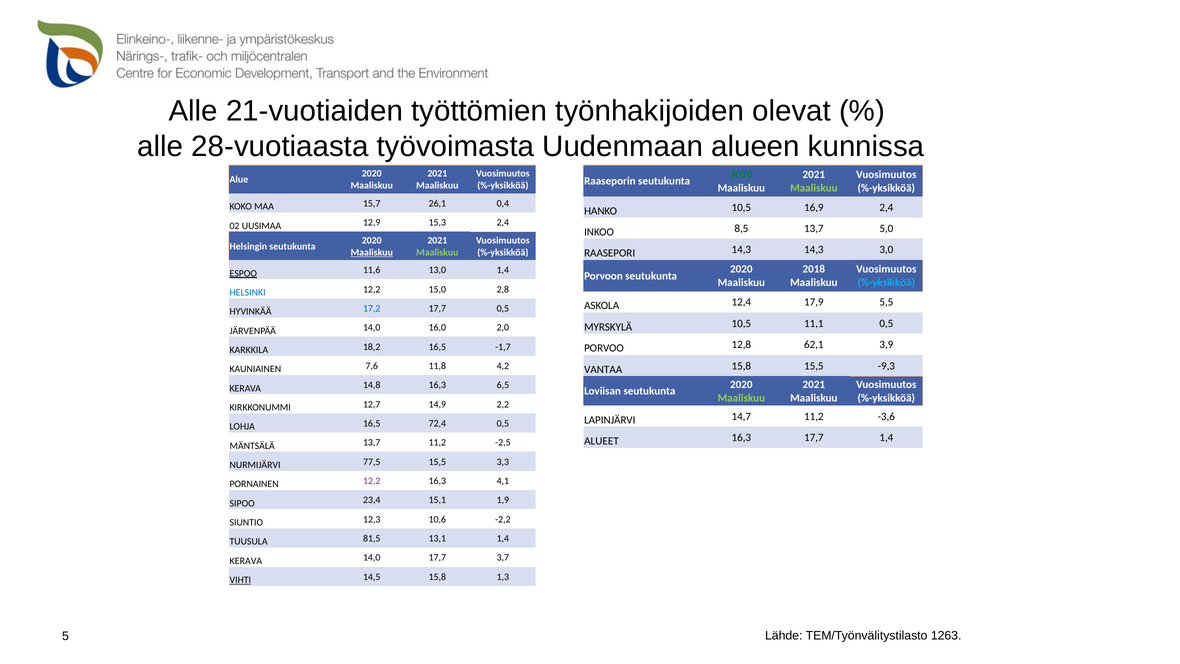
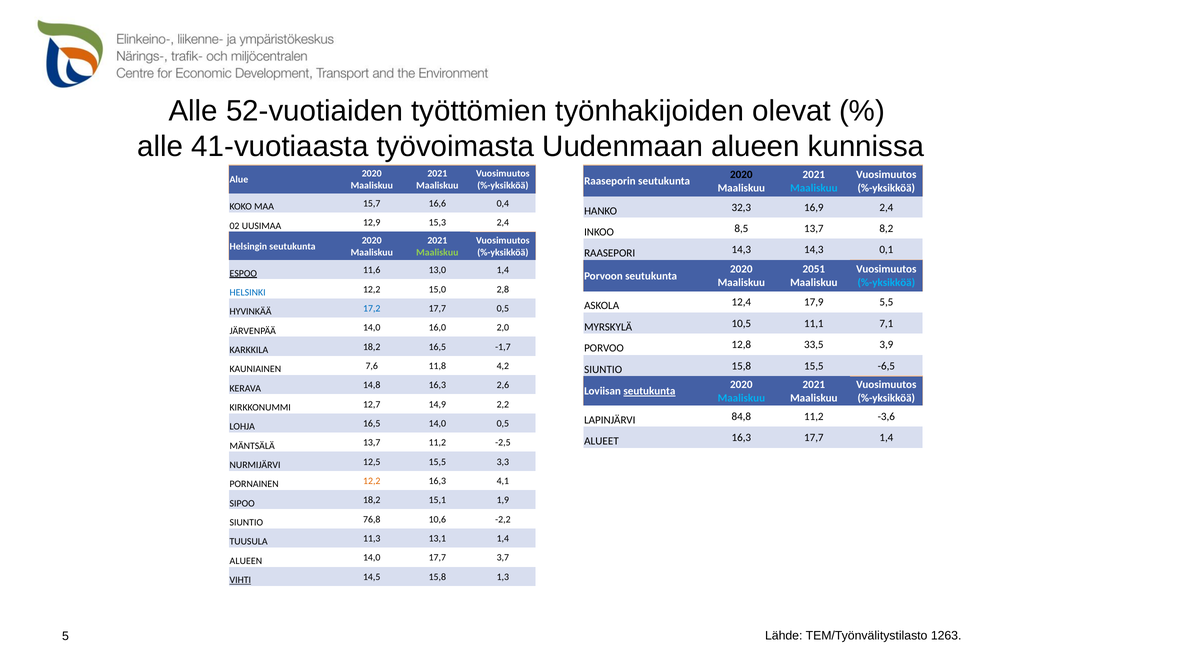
21-vuotiaiden: 21-vuotiaiden -> 52-vuotiaiden (314, 111)
28-vuotiaasta: 28-vuotiaasta -> 41-vuotiaasta (280, 146)
2020 colour: green -> black (741, 174)
Maaliskuu colour: light green -> light blue (814, 188)
26,1: 26,1 -> 16,6 (437, 203)
HANKO 10,5: 10,5 -> 32,3 (741, 207)
5,0: 5,0 -> 8,2 (886, 228)
Maaliskuu underline: present -> none (372, 252)
3,0: 3,0 -> 0,1 (886, 250)
2018: 2018 -> 2051 (814, 269)
11,1 0,5: 0,5 -> 7,1 (886, 323)
62,1: 62,1 -> 33,5 (814, 345)
VANTAA: VANTAA -> SIUNTIO (603, 369)
-9,3: -9,3 -> -6,5 (886, 366)
6,5: 6,5 -> 2,6 (503, 385)
seutukunta underline: none -> present (649, 391)
Maaliskuu colour: light green -> light blue (741, 398)
14,7: 14,7 -> 84,8 (741, 416)
16,5 72,4: 72,4 -> 14,0 (437, 423)
77,5: 77,5 -> 12,5 (372, 462)
12,2 colour: purple -> orange (372, 481)
SIPOO 23,4: 23,4 -> 18,2 (372, 500)
12,3: 12,3 -> 76,8 (372, 519)
81,5: 81,5 -> 11,3 (372, 538)
KERAVA: KERAVA -> ALUEEN (246, 561)
